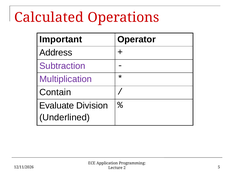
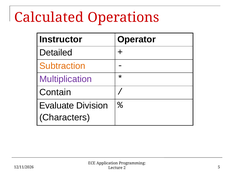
Important: Important -> Instructor (61, 40)
Address: Address -> Detailed (56, 53)
Subtraction colour: purple -> orange (62, 66)
Underlined: Underlined -> Characters (65, 118)
